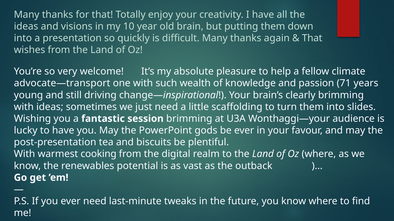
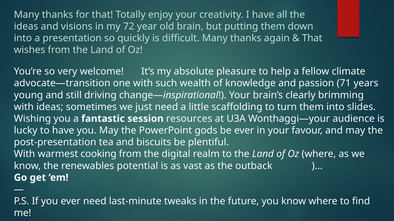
10: 10 -> 72 (129, 26)
advocate—transport: advocate—transport -> advocate—transition (62, 83)
session brimming: brimming -> resources (189, 119)
